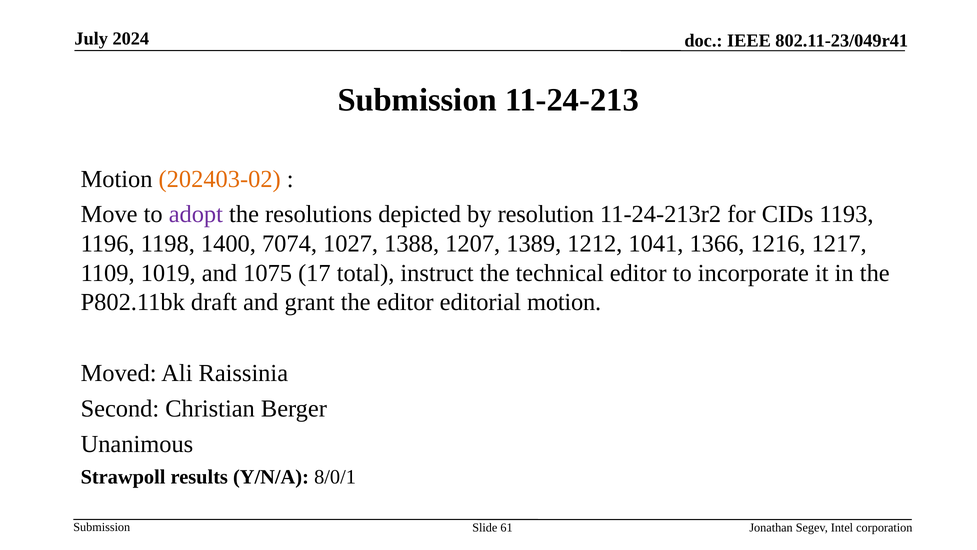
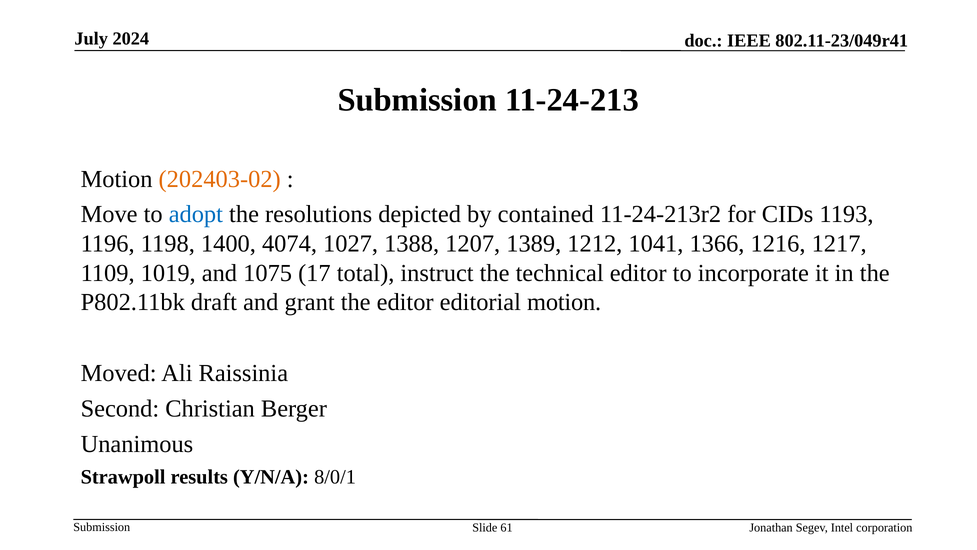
adopt colour: purple -> blue (196, 214)
resolution: resolution -> contained (546, 214)
7074: 7074 -> 4074 (290, 244)
